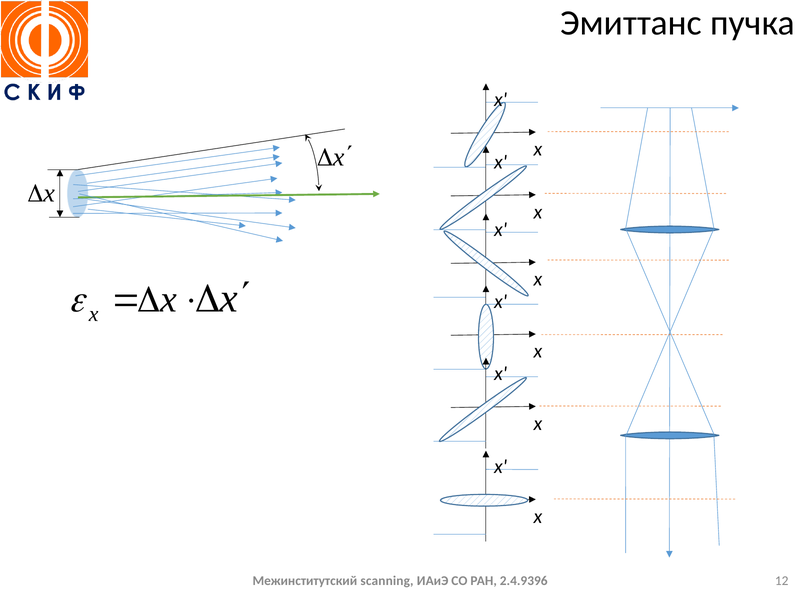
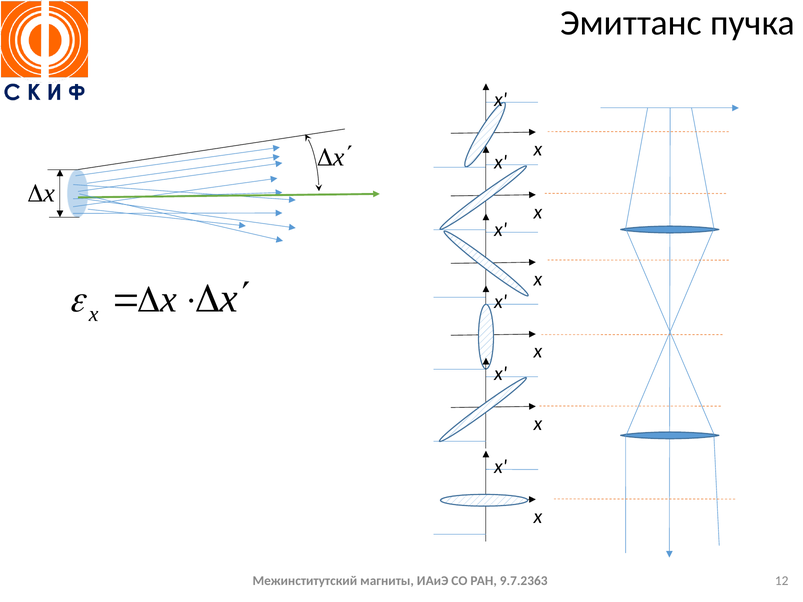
scanning: scanning -> магниты (387, 581)
2.4.9396: 2.4.9396 -> 9.7.2363 (524, 581)
